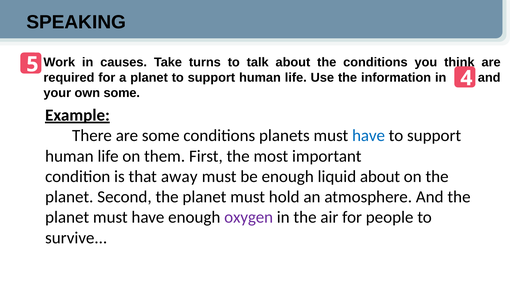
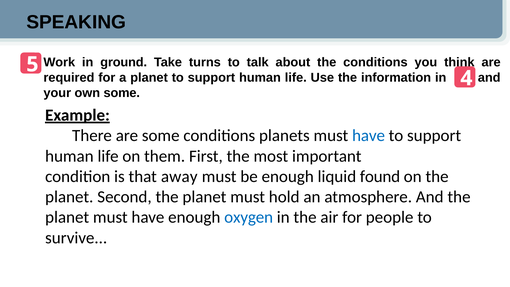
causes: causes -> ground (124, 62)
liquid about: about -> found (380, 176)
oxygen colour: purple -> blue (249, 217)
